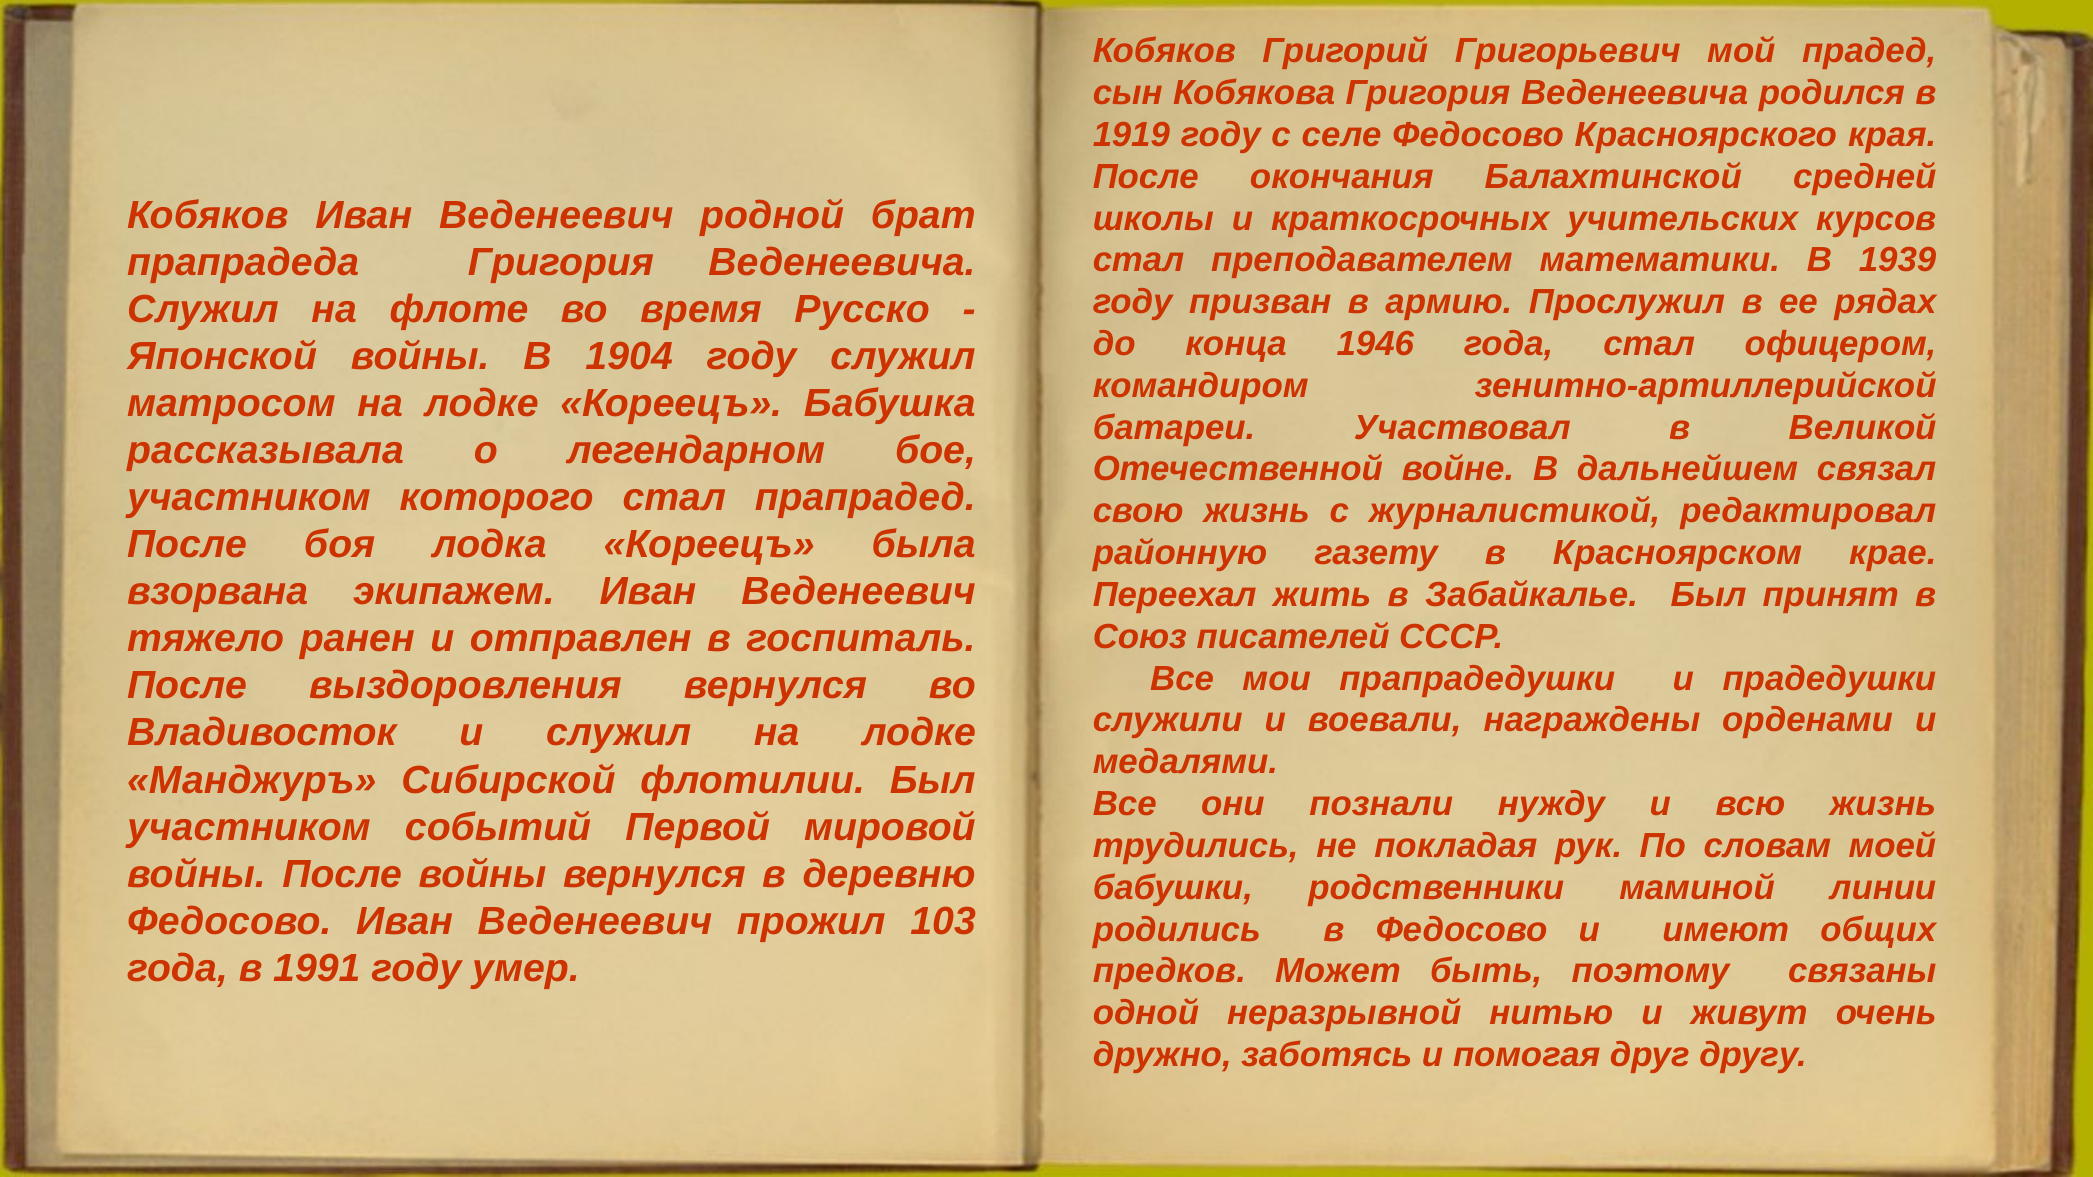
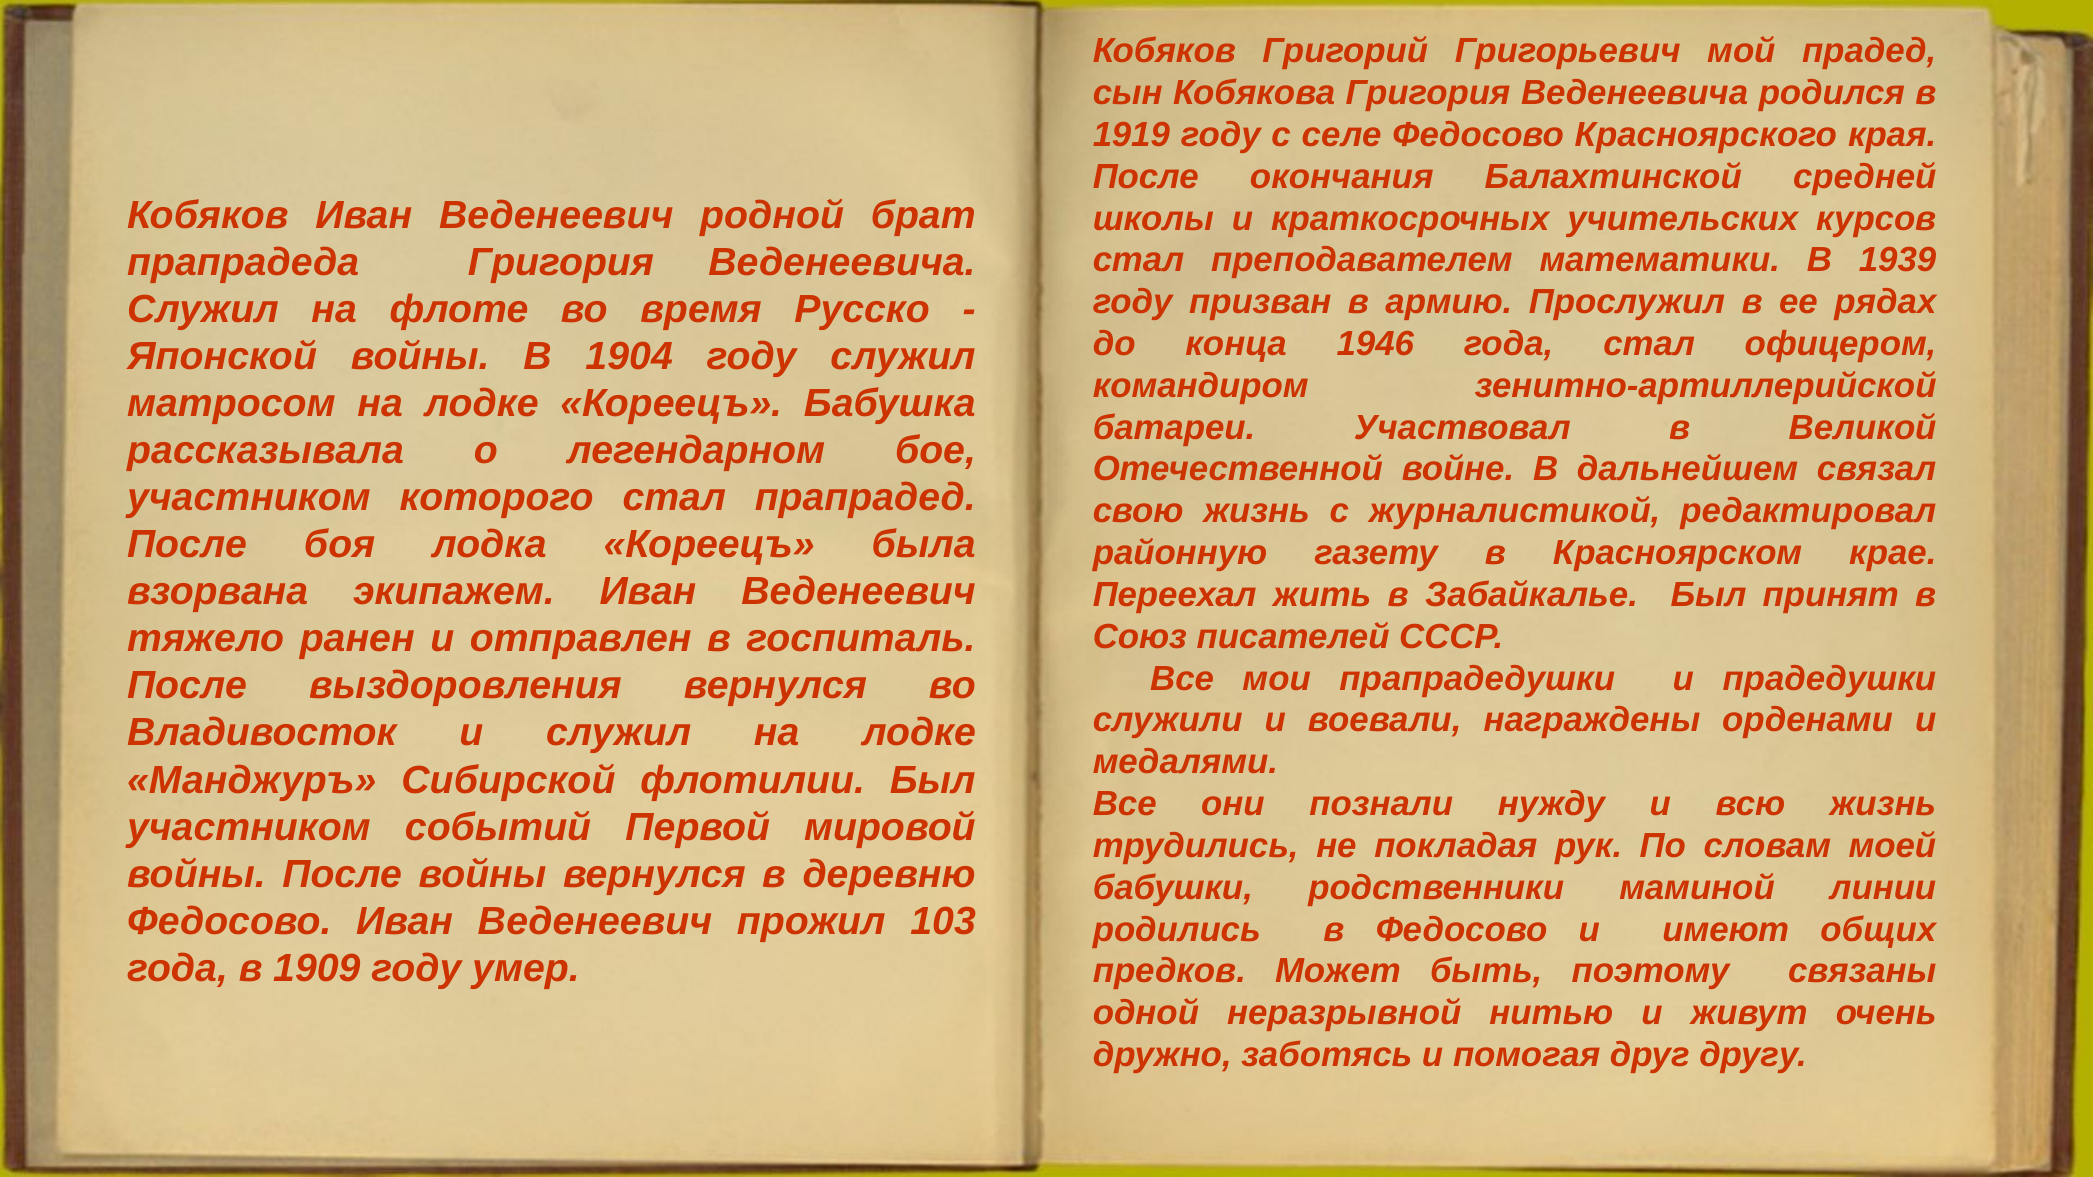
1991: 1991 -> 1909 (317, 969)
